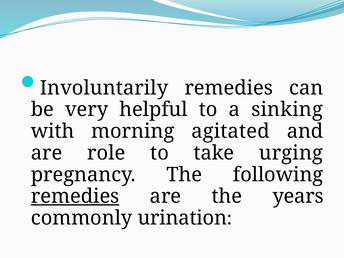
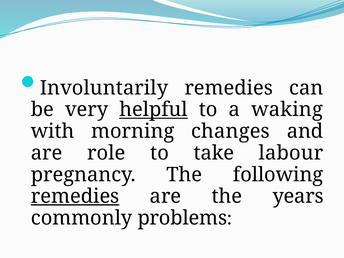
helpful underline: none -> present (154, 110)
sinking: sinking -> waking (287, 110)
agitated: agitated -> changes (230, 131)
urging: urging -> labour (291, 153)
urination: urination -> problems (182, 218)
